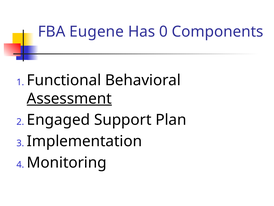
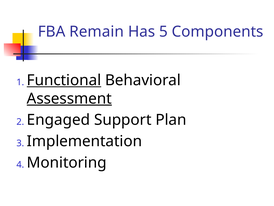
Eugene: Eugene -> Remain (97, 32)
0: 0 -> 5 (163, 32)
Functional underline: none -> present (64, 80)
